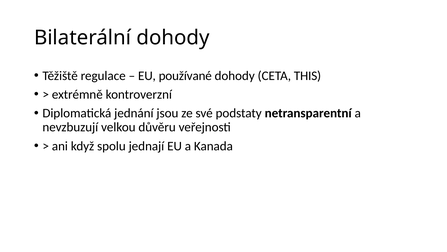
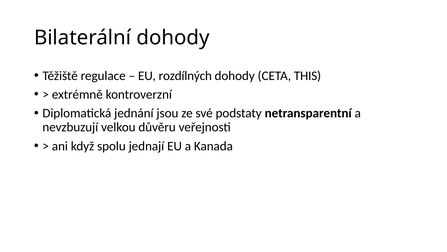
používané: používané -> rozdílných (185, 76)
